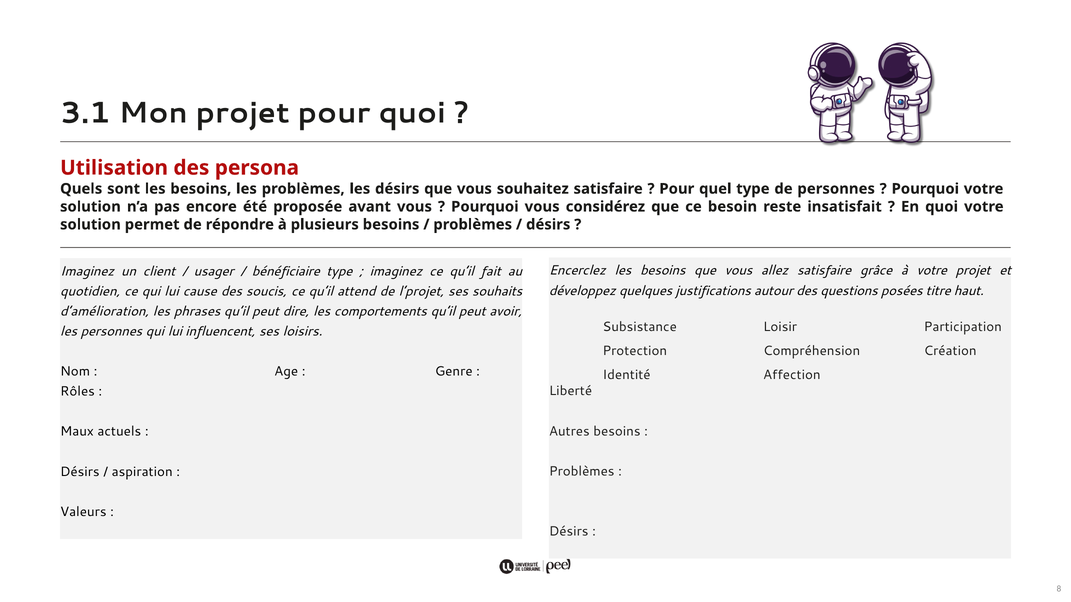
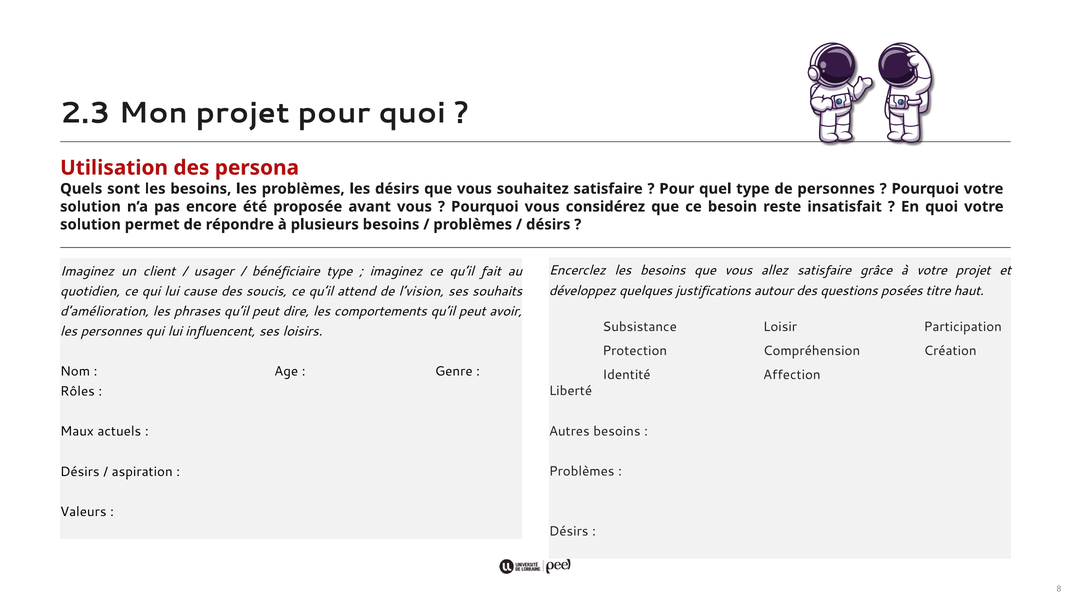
3.1: 3.1 -> 2.3 (85, 113)
l’projet: l’projet -> l’vision (421, 291)
